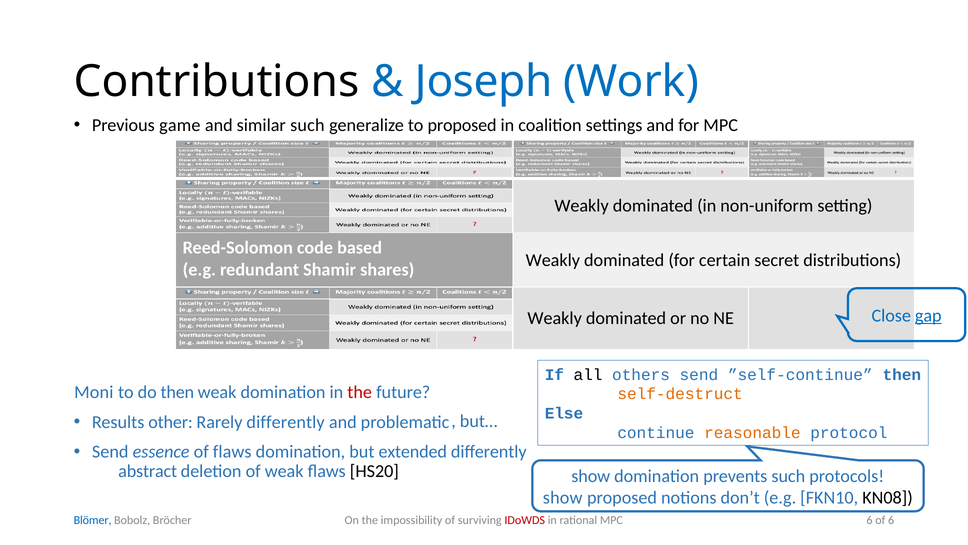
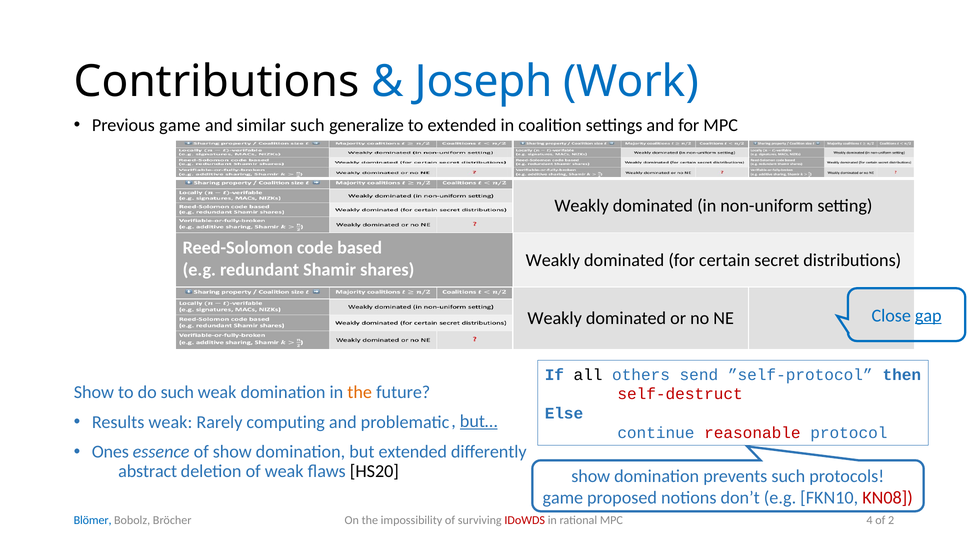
to proposed: proposed -> extended (462, 125)
”self-continue: ”self-continue -> ”self-protocol (800, 374)
Moni: Moni -> Show (94, 392)
do then: then -> such (177, 392)
the colour: red -> orange (360, 392)
self-destruct colour: orange -> red (680, 394)
Results other: other -> weak (170, 422)
Rarely differently: differently -> computing (286, 422)
but… underline: none -> present (479, 421)
reasonable colour: orange -> red (752, 433)
Send: Send -> Ones (110, 451)
of flaws: flaws -> show (232, 451)
show: show -> game (563, 497)
KN08 colour: black -> red (888, 497)
Bröcher 6: 6 -> 4 (870, 520)
of 6: 6 -> 2 (891, 520)
